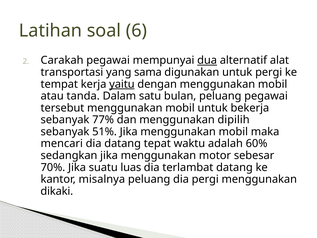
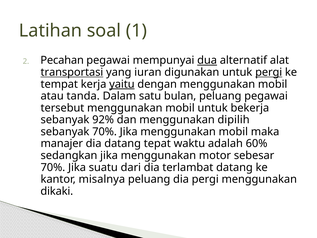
6: 6 -> 1 (136, 31)
Carakah: Carakah -> Pecahan (62, 60)
transportasi underline: none -> present (72, 72)
sama: sama -> iuran (148, 72)
pergi underline: none -> present (269, 72)
77%: 77% -> 92% (103, 120)
sebanyak 51%: 51% -> 70% (105, 132)
mencari: mencari -> manajer (62, 143)
luas: luas -> dari (131, 167)
